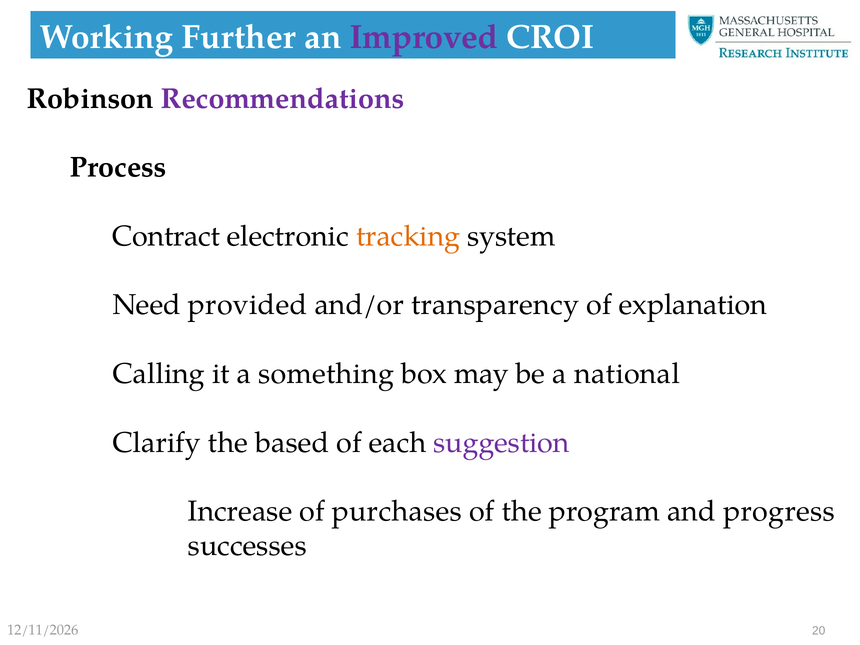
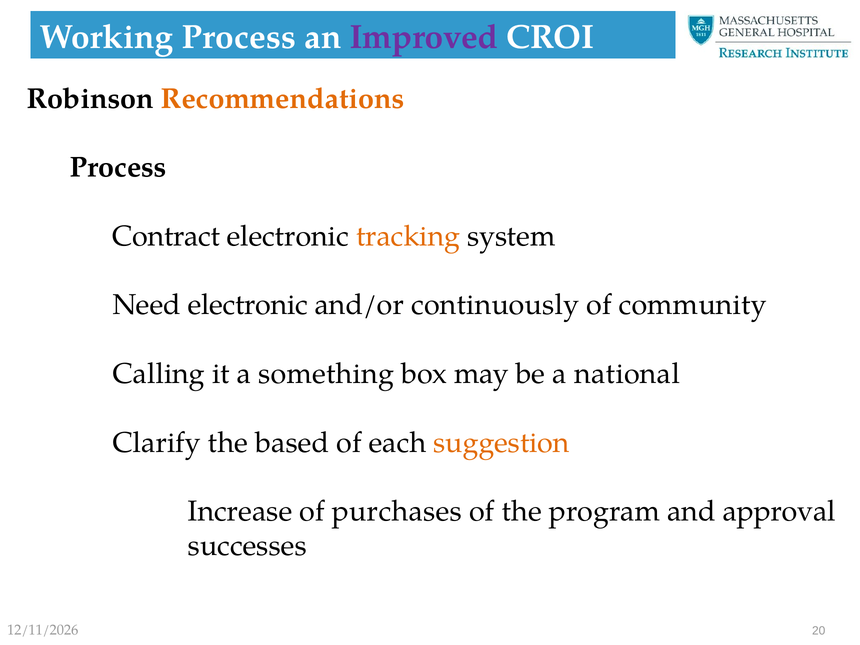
Working Further: Further -> Process (239, 37)
Recommendations colour: purple -> orange (283, 99)
Need provided: provided -> electronic (248, 305)
transparency: transparency -> continuously (495, 305)
explanation: explanation -> community (693, 305)
suggestion colour: purple -> orange (502, 443)
progress: progress -> approval (779, 511)
